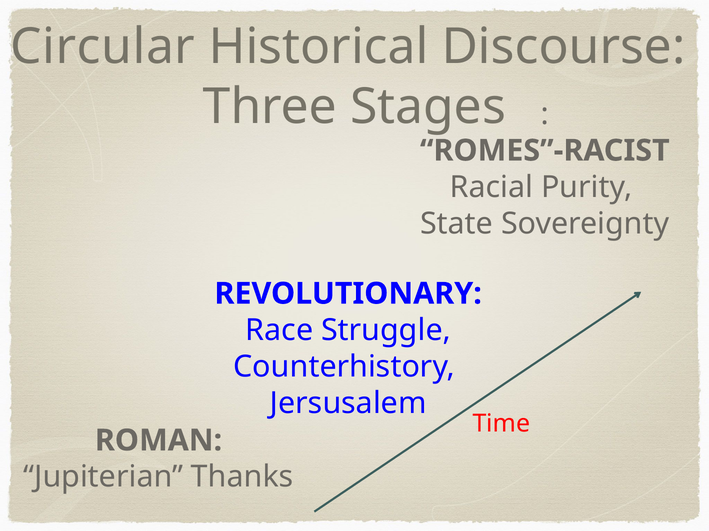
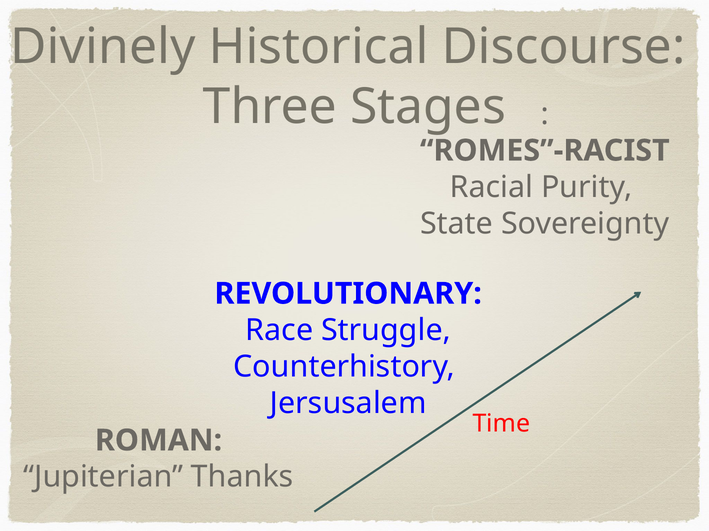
Circular: Circular -> Divinely (103, 47)
